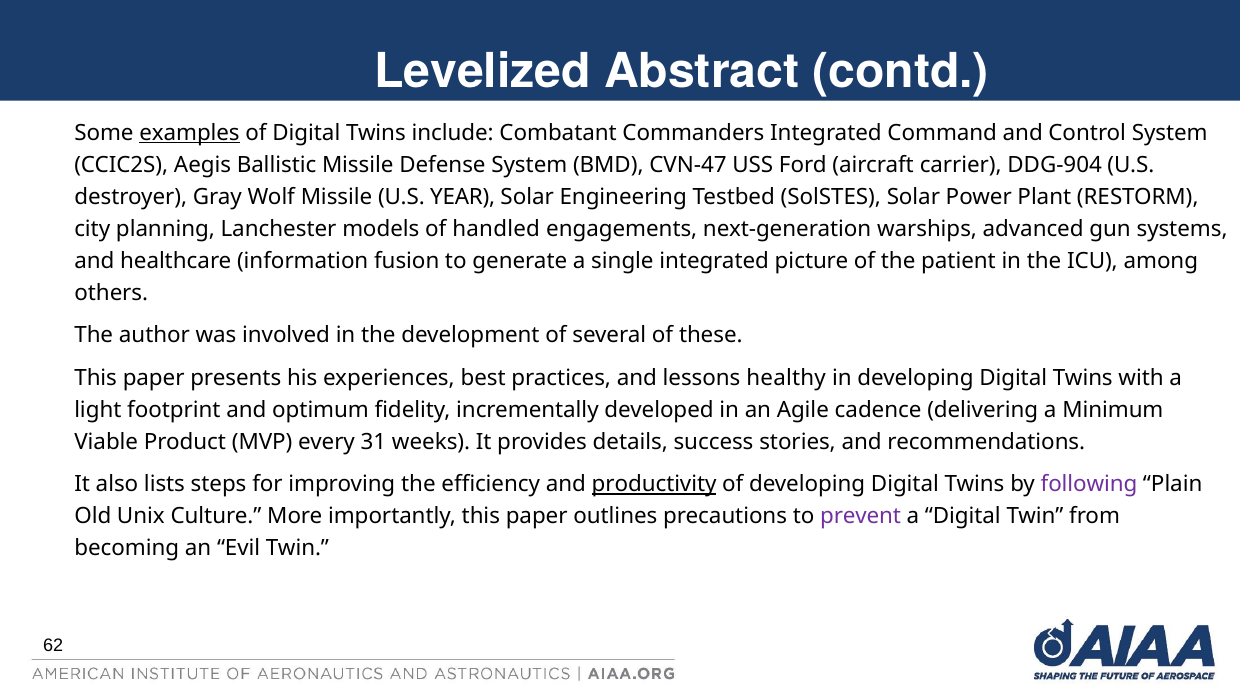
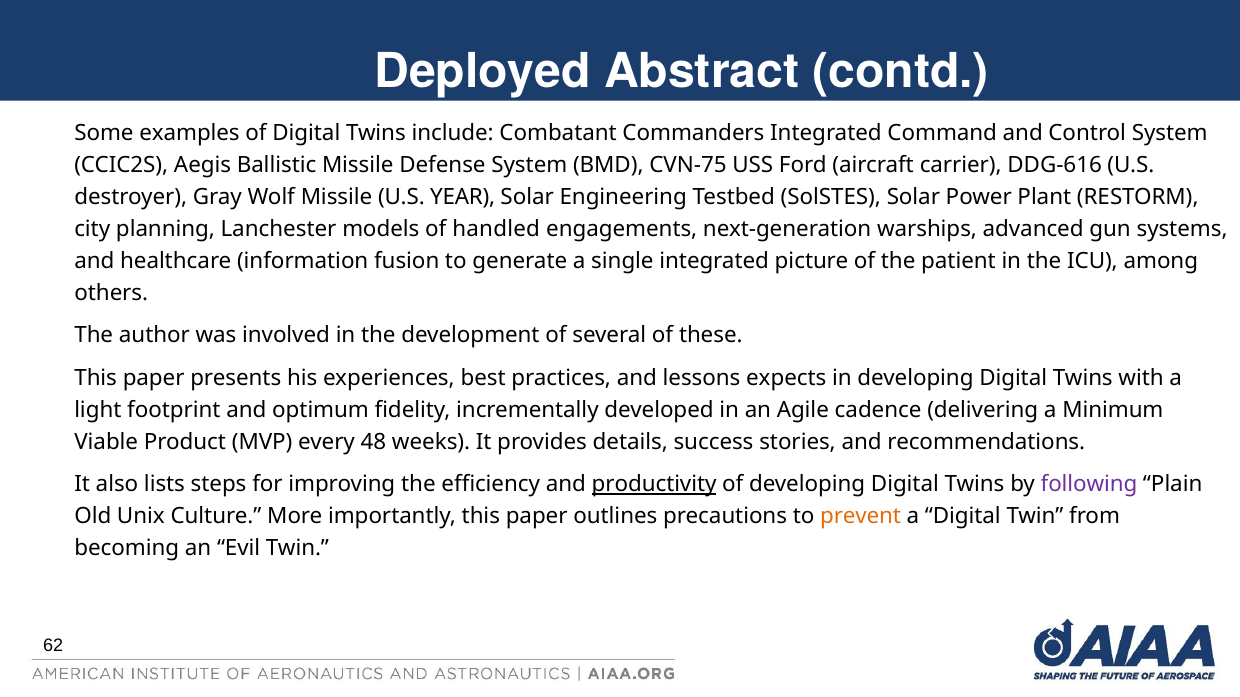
Levelized: Levelized -> Deployed (483, 71)
examples underline: present -> none (190, 133)
CVN-47: CVN-47 -> CVN-75 (688, 165)
DDG-904: DDG-904 -> DDG-616 (1055, 165)
healthy: healthy -> expects (786, 378)
31: 31 -> 48 (373, 442)
prevent colour: purple -> orange (861, 517)
